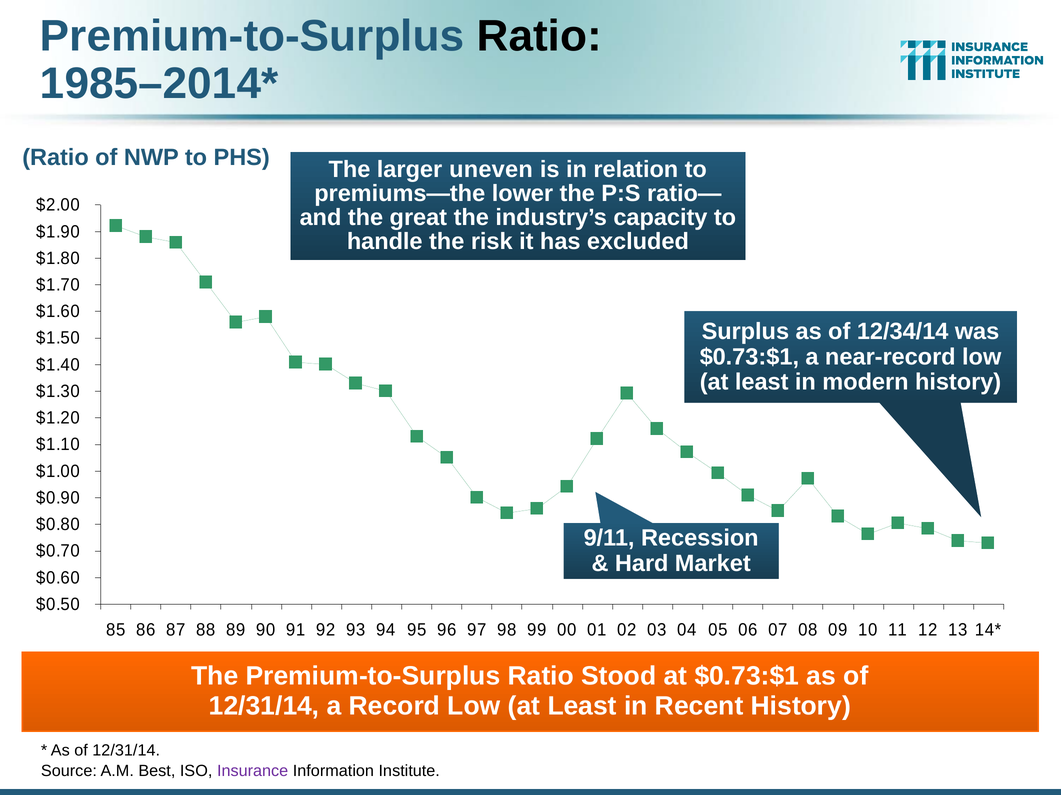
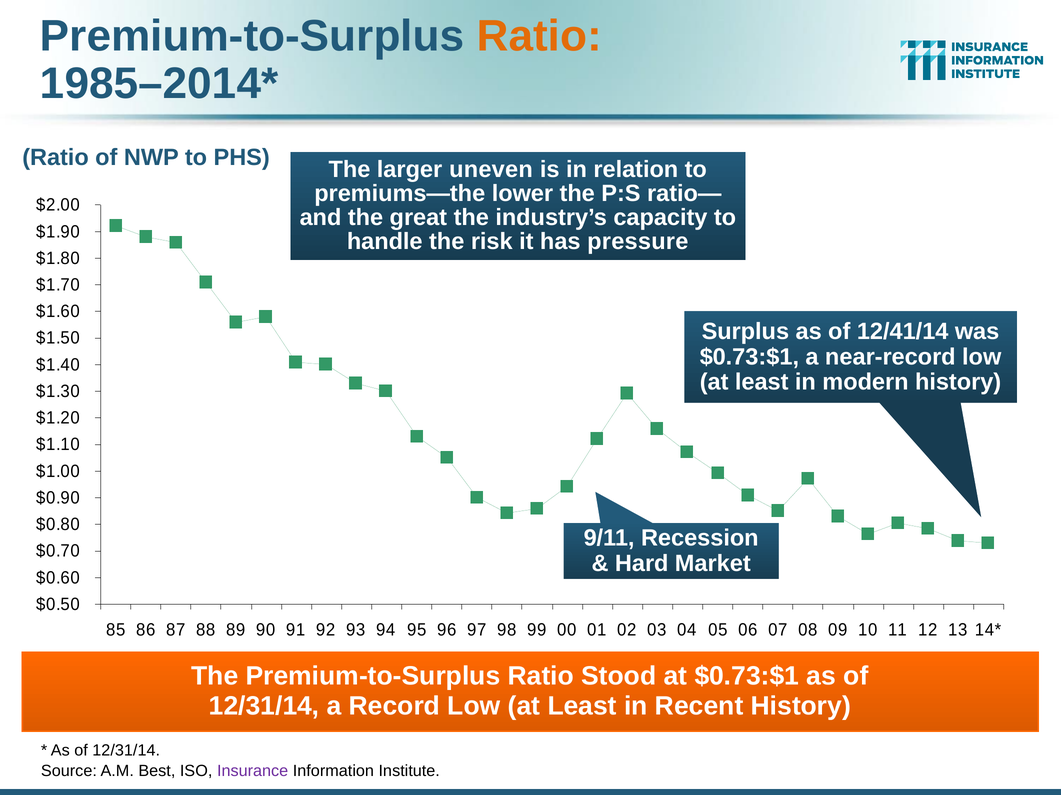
Ratio colour: black -> orange (539, 36)
excluded: excluded -> pressure (638, 242)
12/34/14: 12/34/14 -> 12/41/14 (903, 332)
